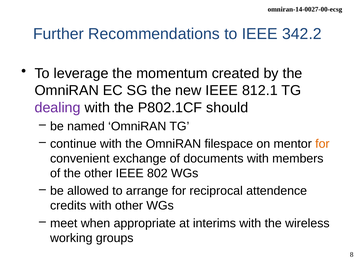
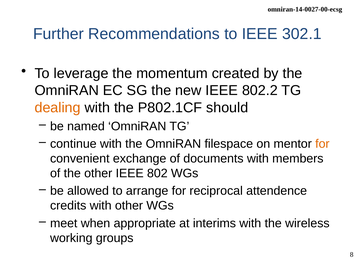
342.2: 342.2 -> 302.1 (302, 34)
812.1: 812.1 -> 802.2 (260, 91)
dealing colour: purple -> orange (58, 108)
